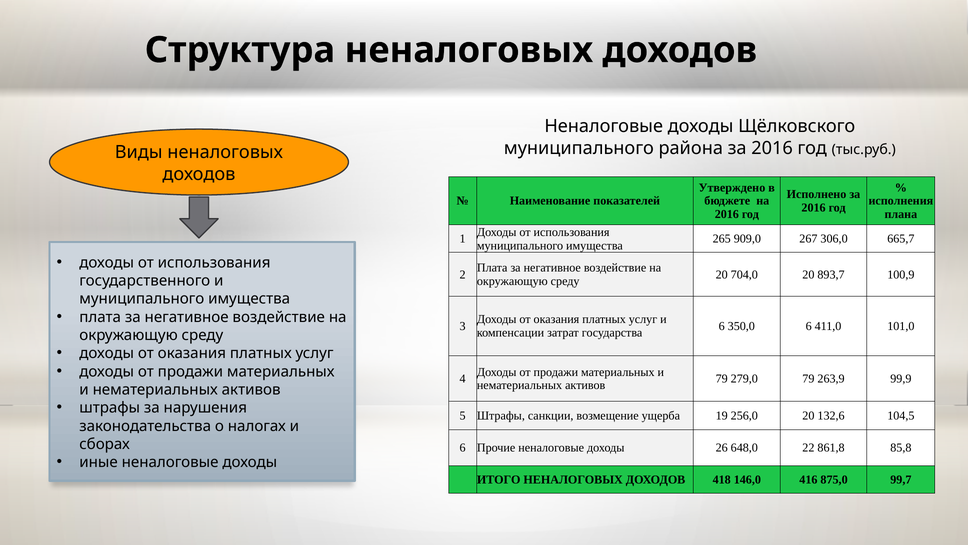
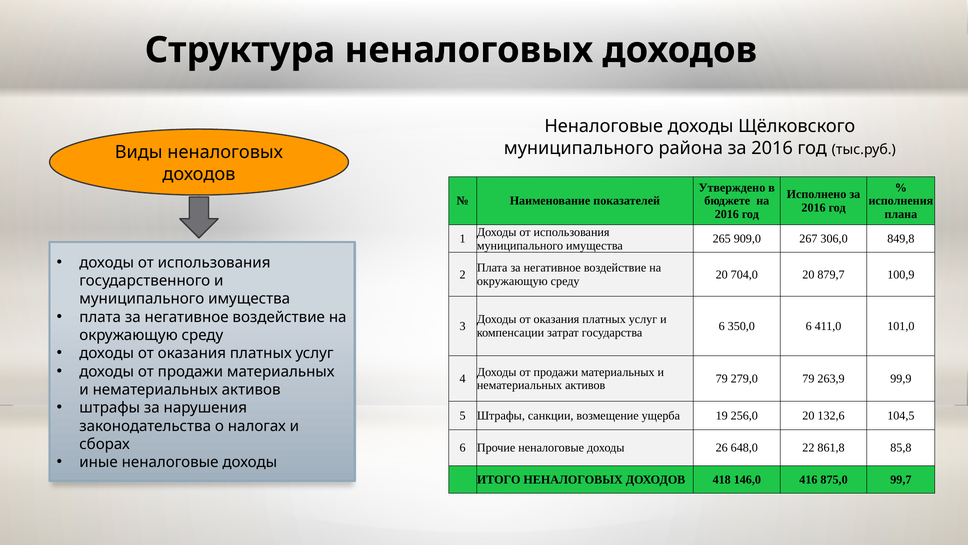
665,7: 665,7 -> 849,8 (901, 239)
893,7: 893,7 -> 879,7 (831, 274)
